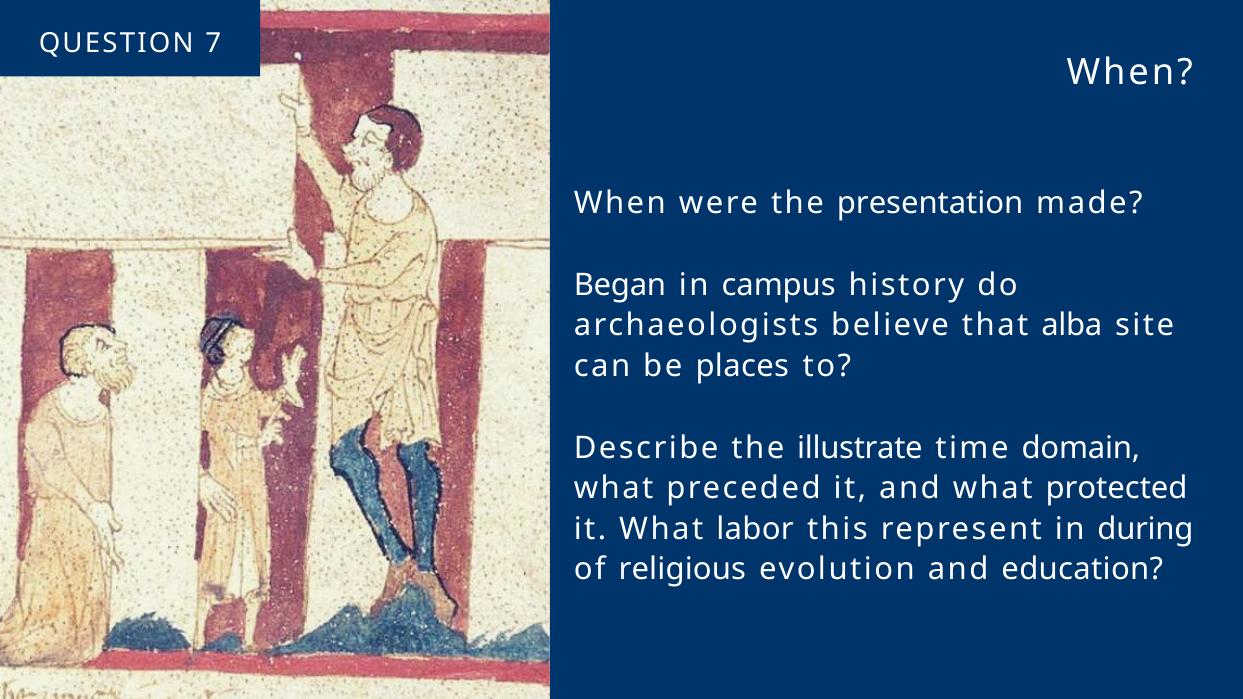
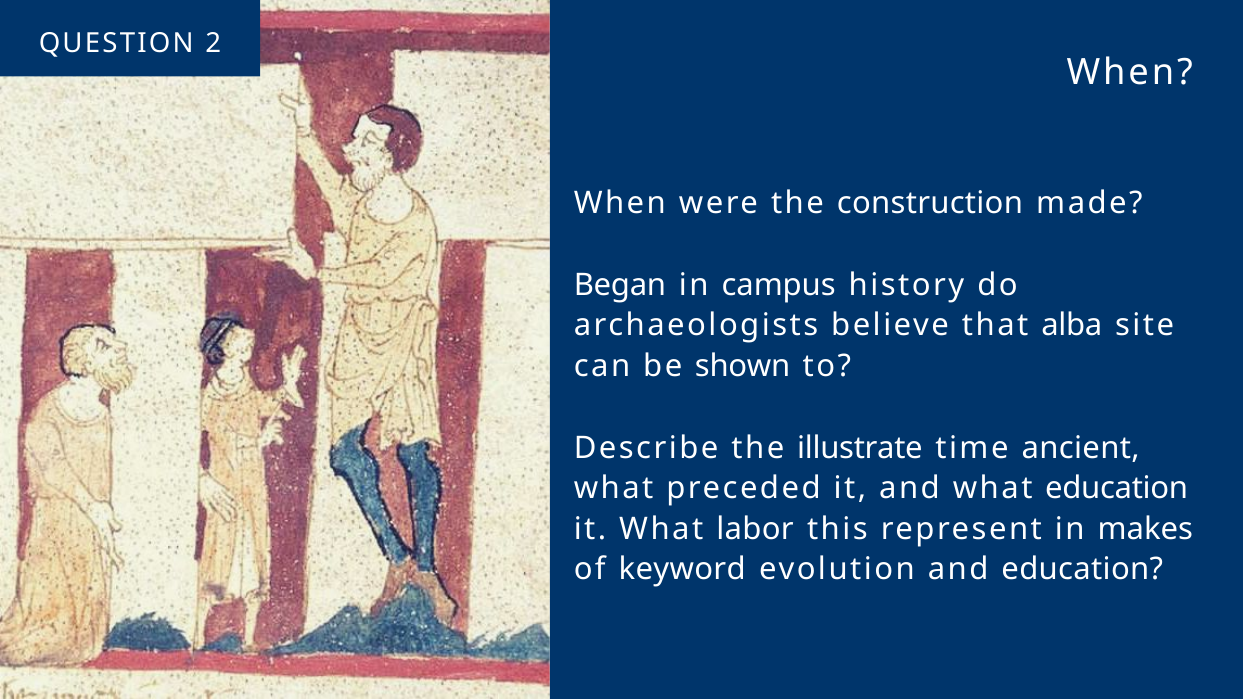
7: 7 -> 2 (213, 43)
presentation: presentation -> construction (930, 203)
places: places -> shown (743, 366)
domain: domain -> ancient (1081, 448)
what protected: protected -> education (1117, 489)
during: during -> makes (1145, 529)
religious: religious -> keyword (682, 570)
